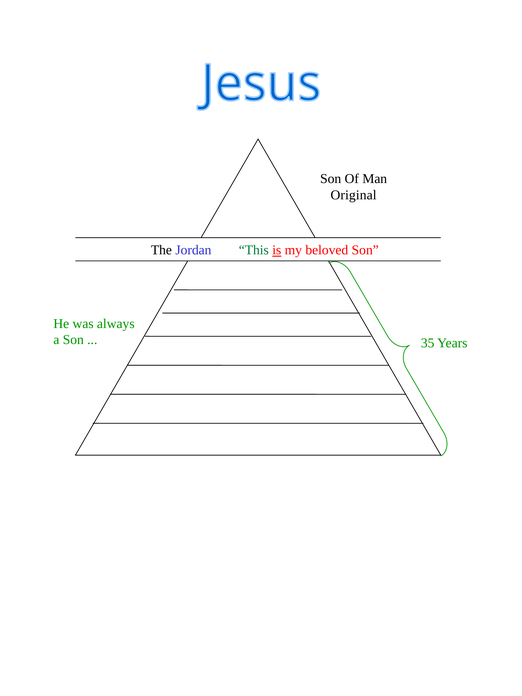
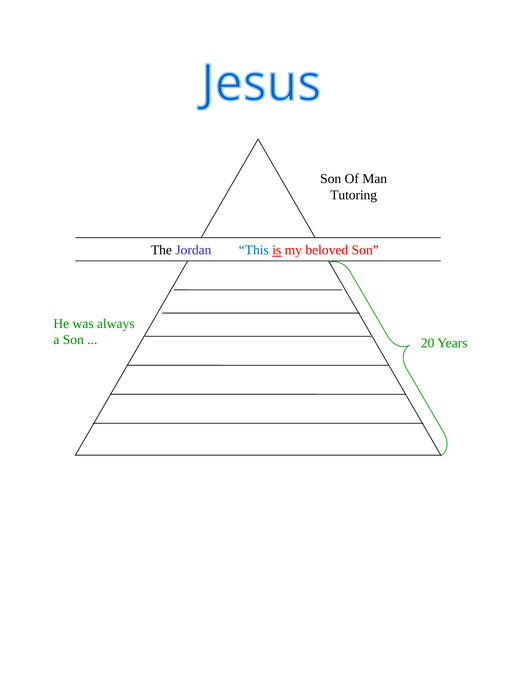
Original: Original -> Tutoring (354, 195)
This colour: green -> blue (254, 250)
35: 35 -> 20 (428, 343)
